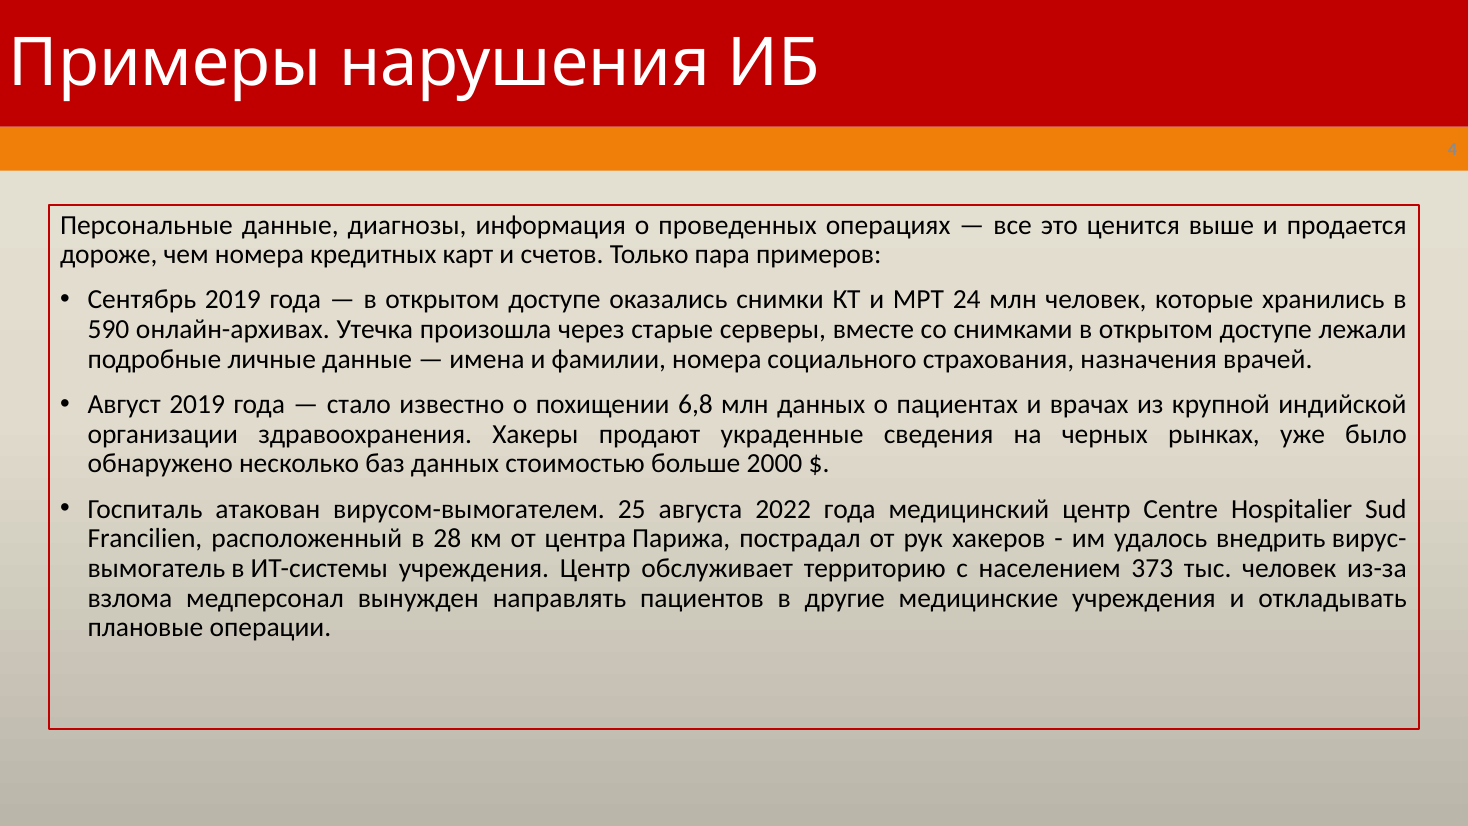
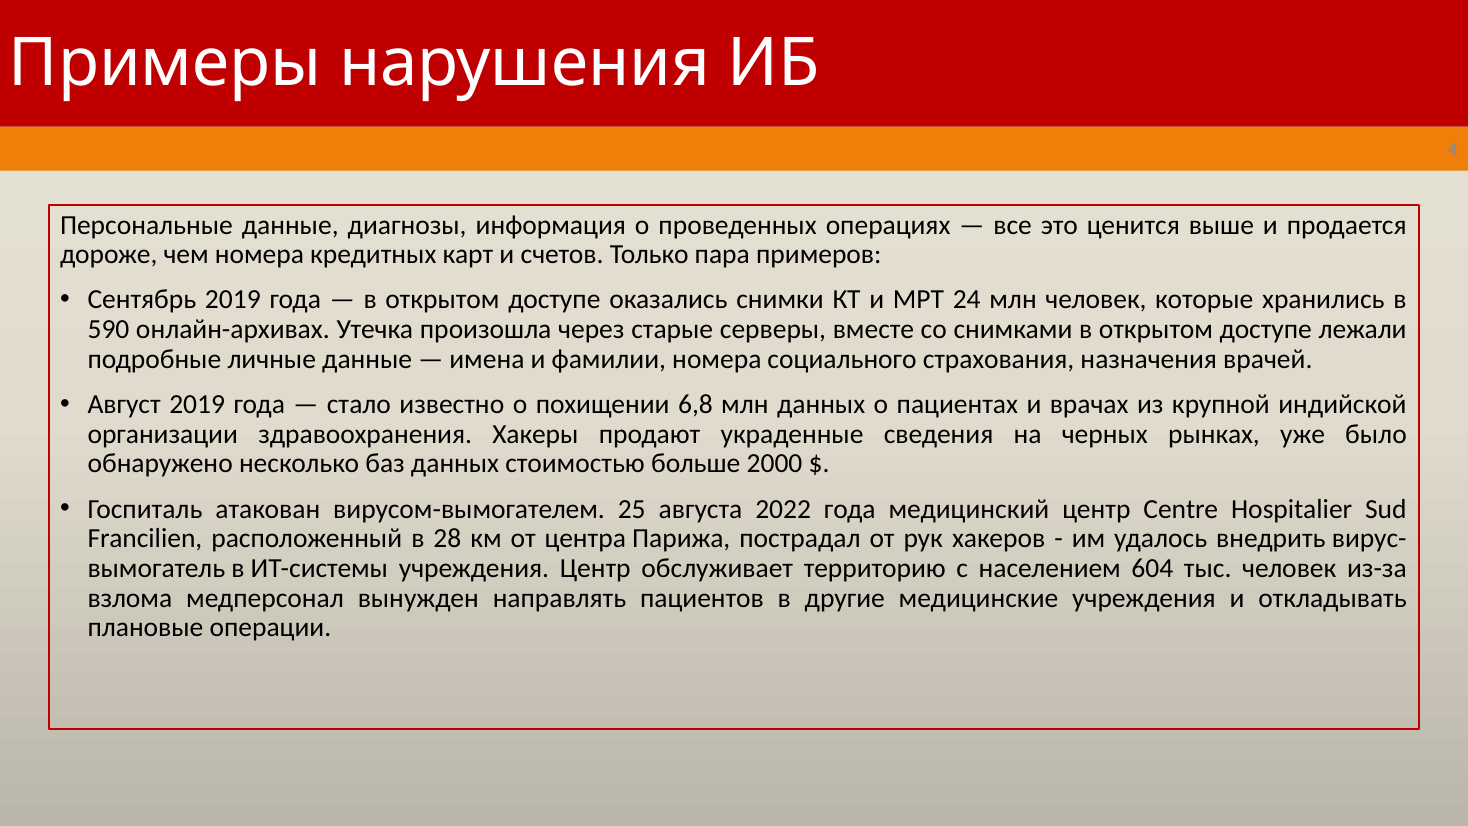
373: 373 -> 604 (1152, 568)
